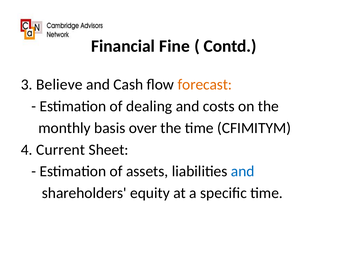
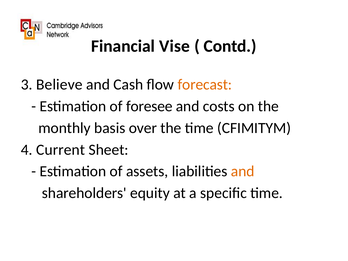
Fine: Fine -> Vise (175, 46)
dealing: dealing -> foresee (149, 106)
and colour: blue -> orange (243, 171)
